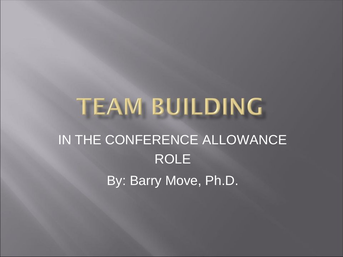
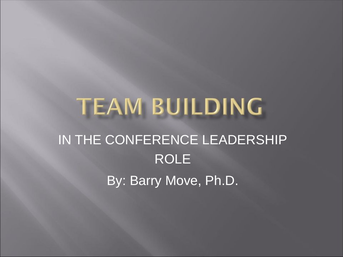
ALLOWANCE: ALLOWANCE -> LEADERSHIP (245, 140)
